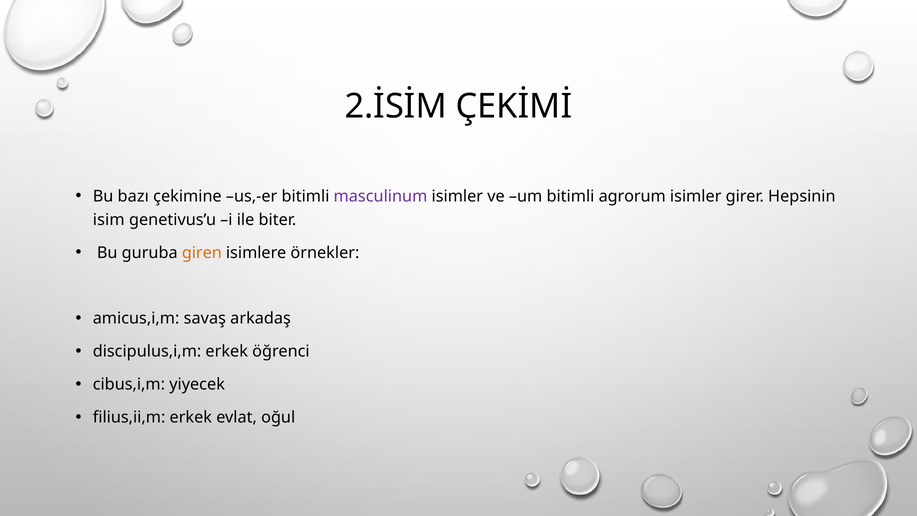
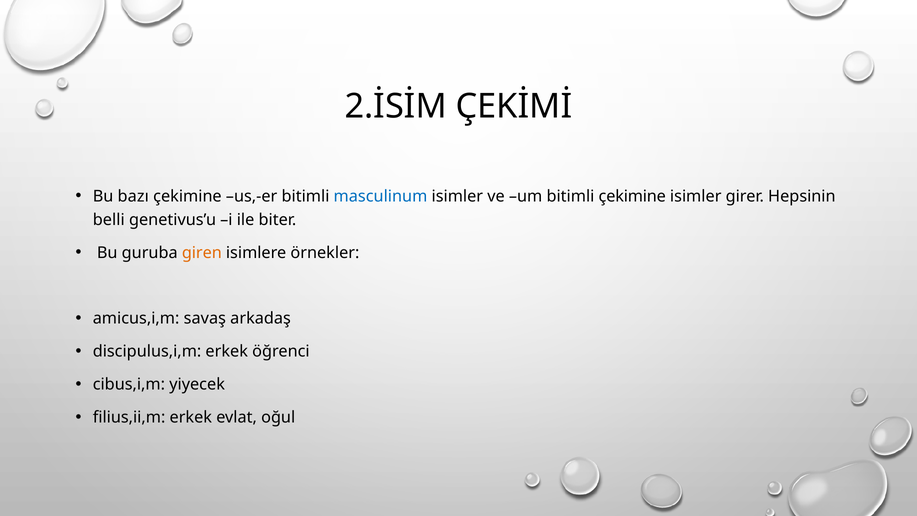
masculinum colour: purple -> blue (380, 196)
bitimli agrorum: agrorum -> çekimine (632, 196)
isim: isim -> belli (109, 220)
